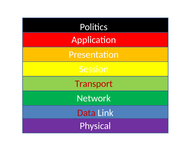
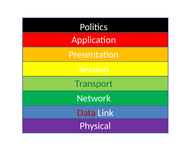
Transport colour: red -> green (94, 83)
